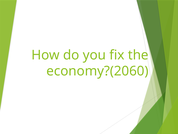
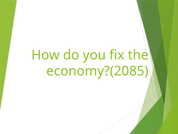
economy?(2060: economy?(2060 -> economy?(2085 (97, 71)
